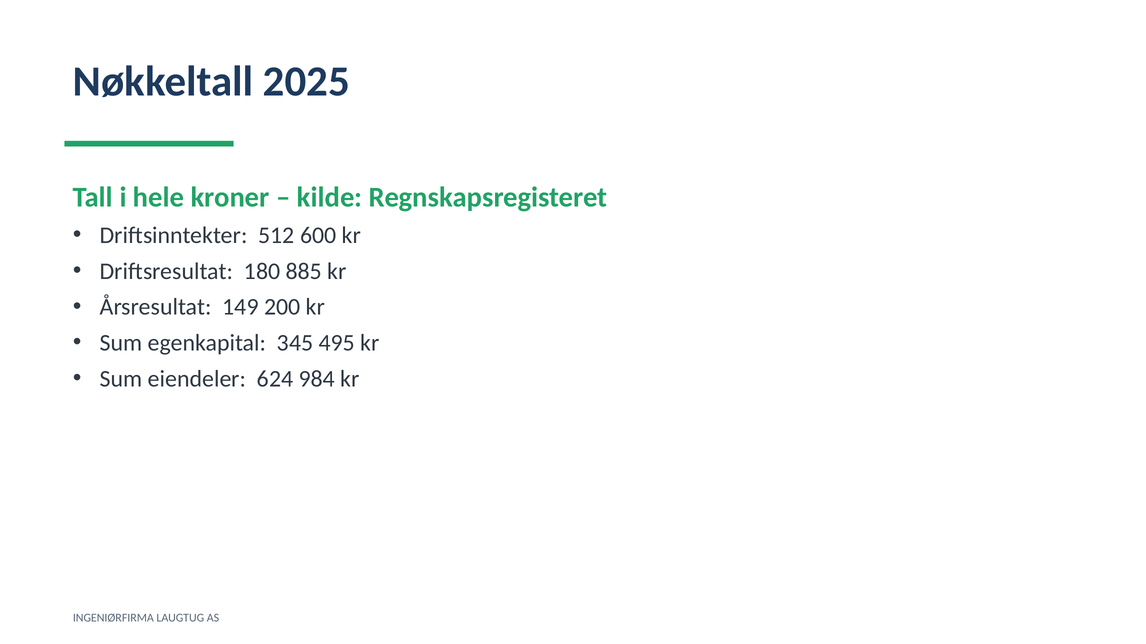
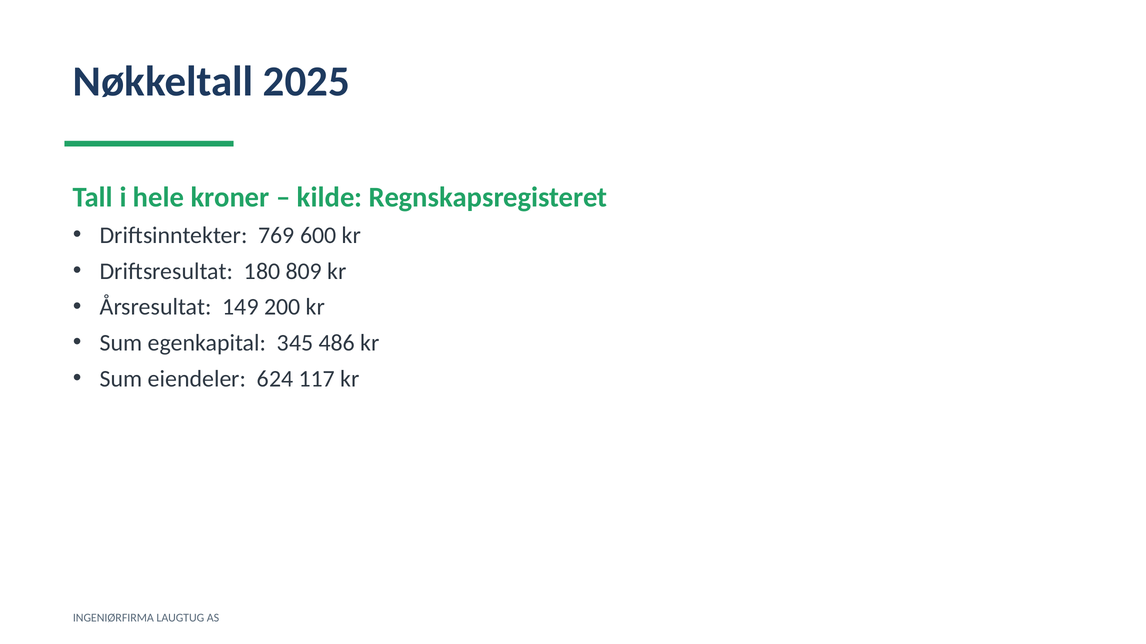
512: 512 -> 769 (276, 236)
885: 885 -> 809 (304, 271)
495: 495 -> 486 (337, 343)
984: 984 -> 117 (317, 379)
